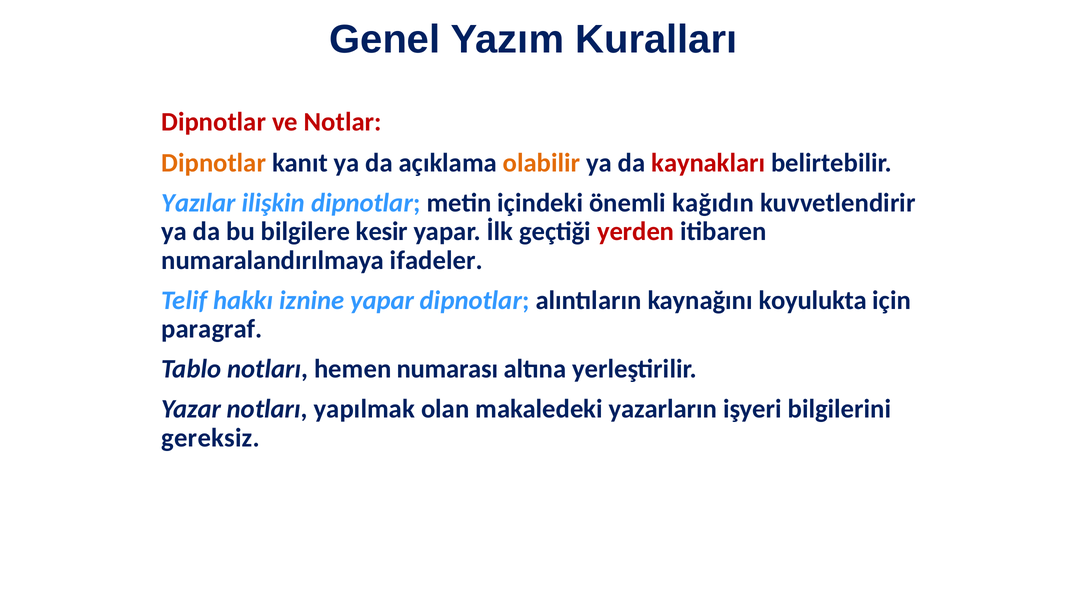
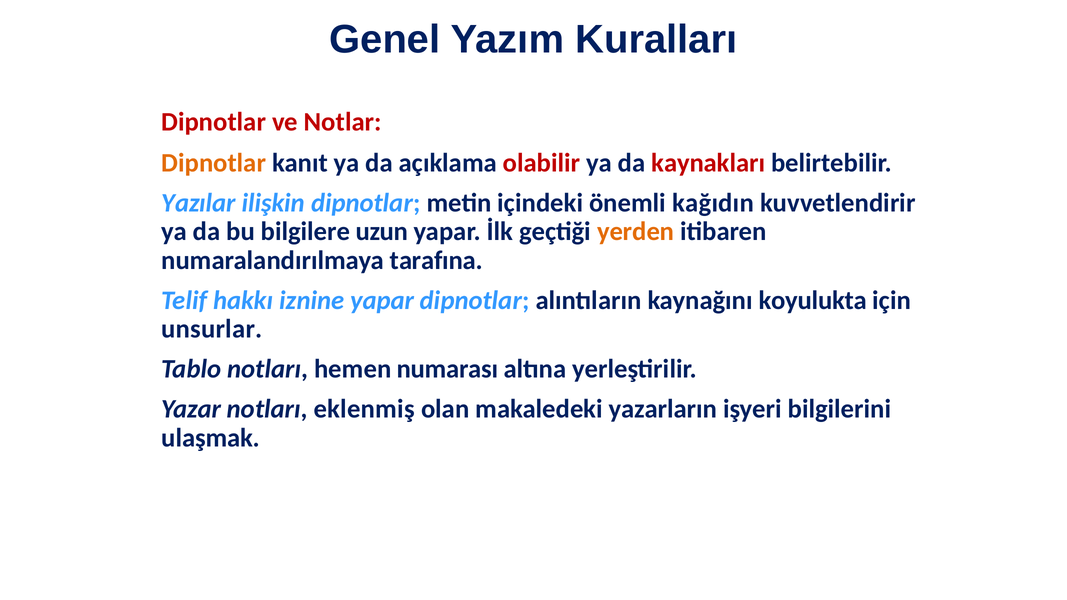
olabilir colour: orange -> red (542, 163)
kesir: kesir -> uzun (382, 232)
yerden colour: red -> orange (636, 232)
ifadeler: ifadeler -> tarafına (437, 261)
paragraf: paragraf -> unsurlar (212, 329)
yapılmak: yapılmak -> eklenmiş (364, 409)
gereksiz: gereksiz -> ulaşmak (211, 438)
